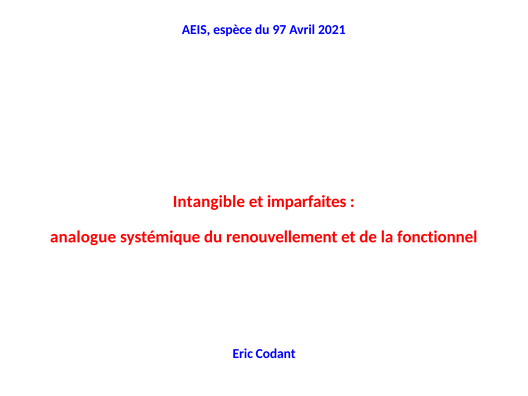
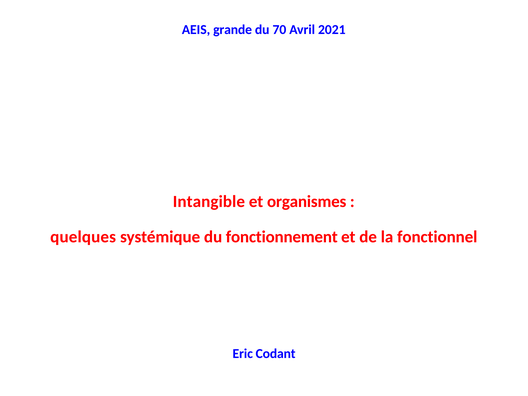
espèce: espèce -> grande (233, 30)
97: 97 -> 70 (279, 30)
imparfaites: imparfaites -> organismes (307, 202)
analogue: analogue -> quelques (83, 237)
renouvellement: renouvellement -> fonctionnement (282, 237)
